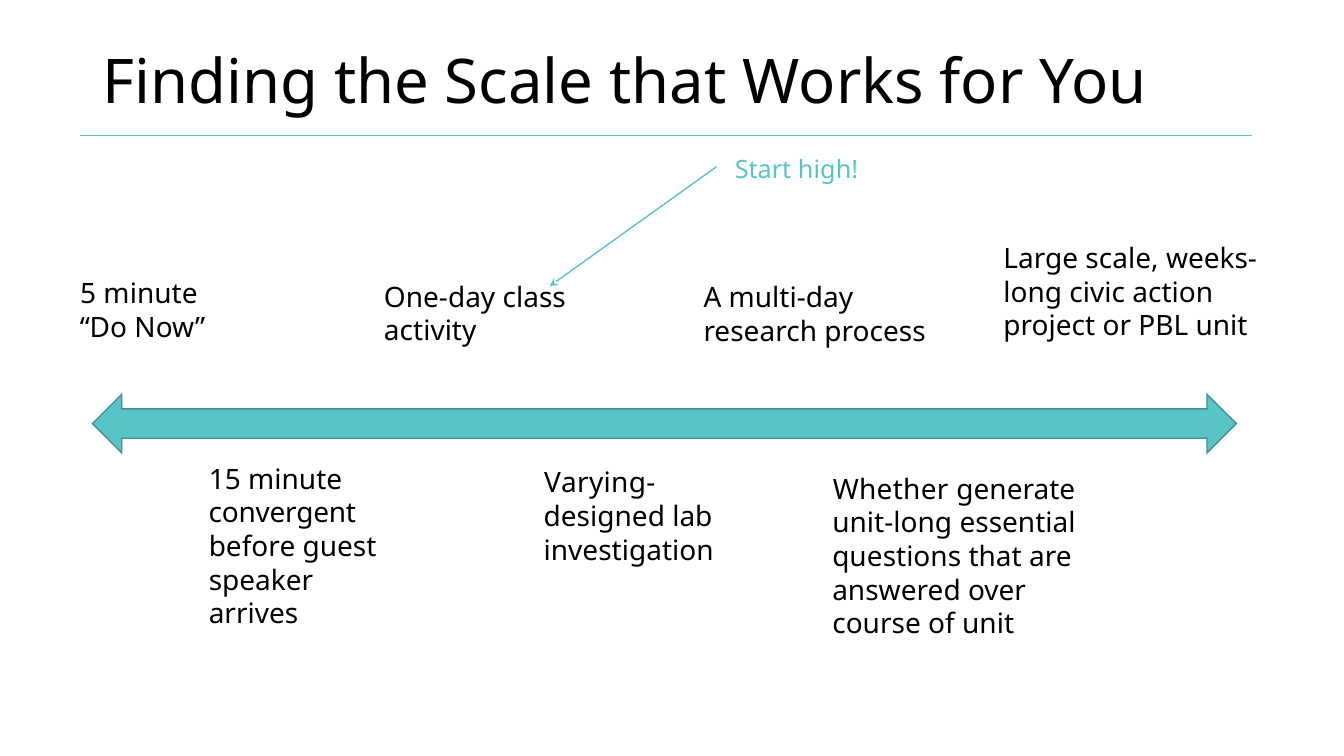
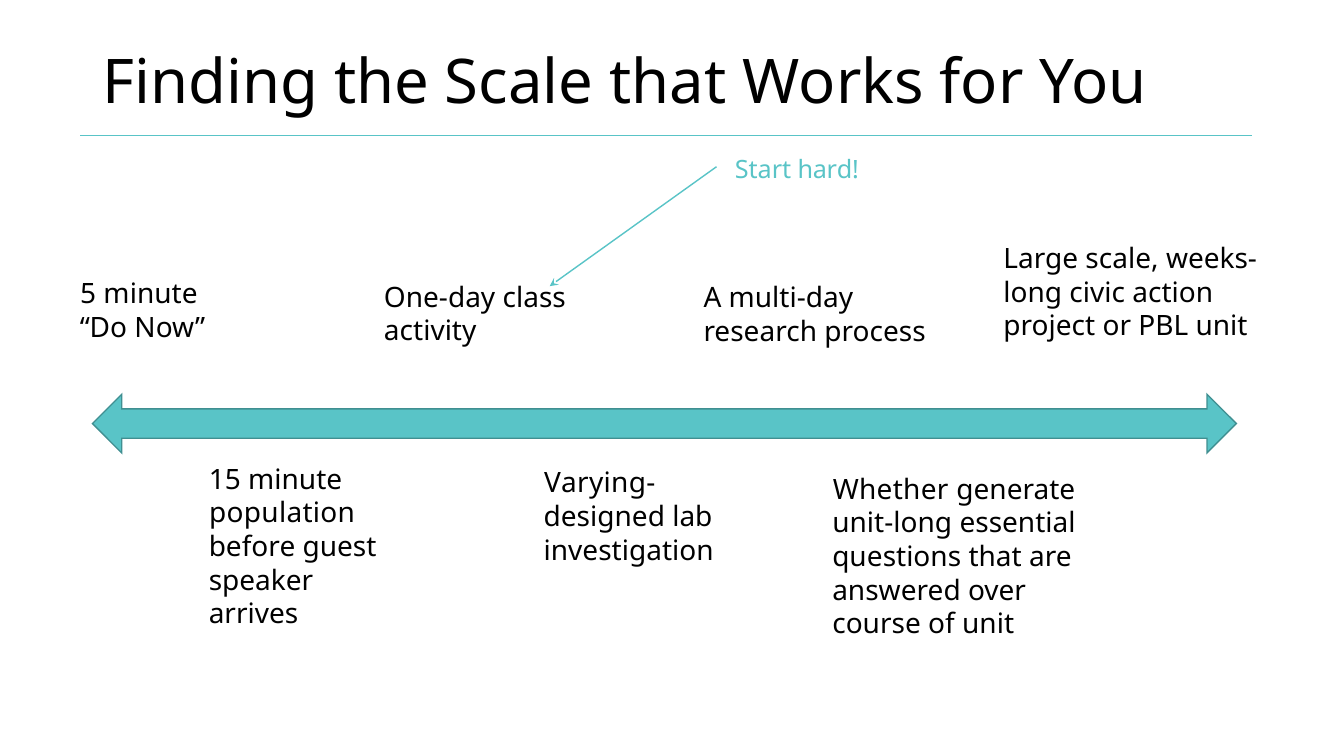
high: high -> hard (828, 170)
convergent: convergent -> population (282, 514)
